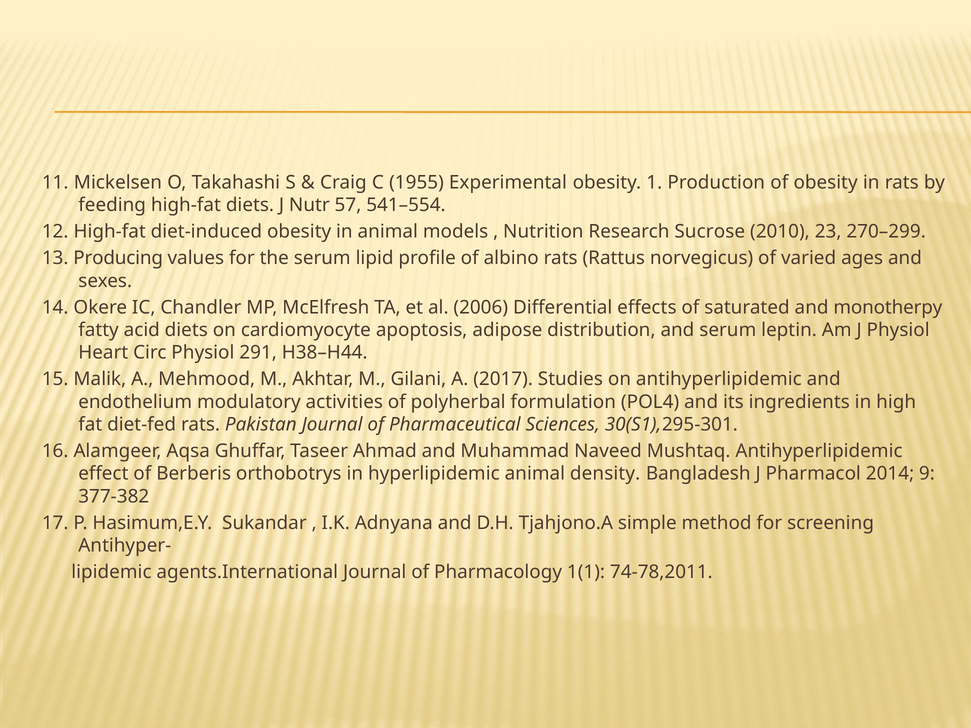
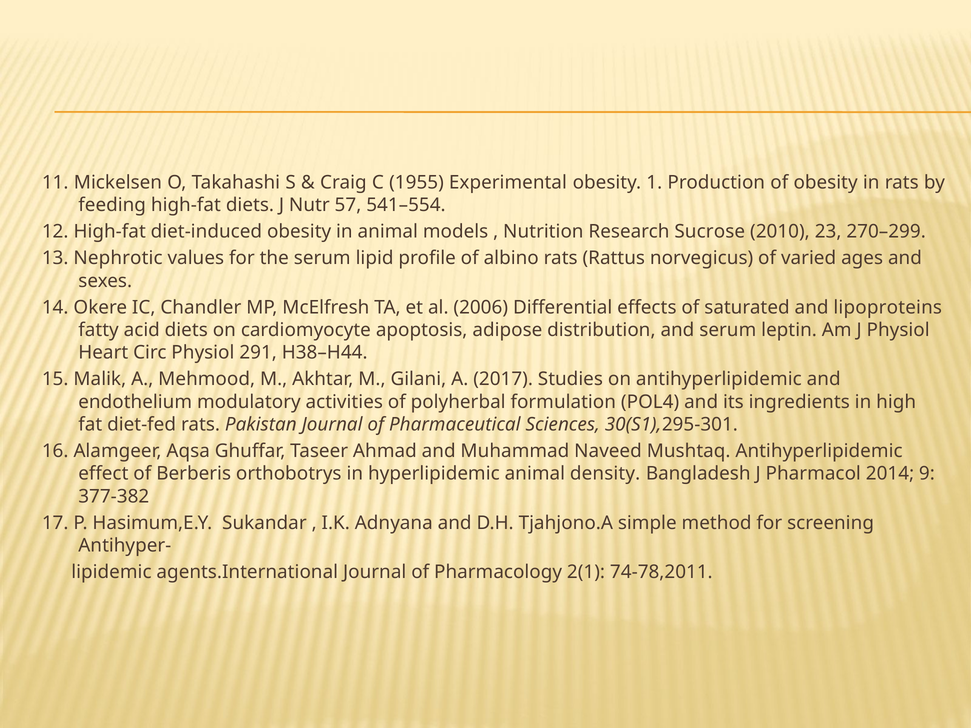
Producing: Producing -> Nephrotic (118, 258)
monotherpy: monotherpy -> lipoproteins (888, 307)
1(1: 1(1 -> 2(1 (586, 572)
